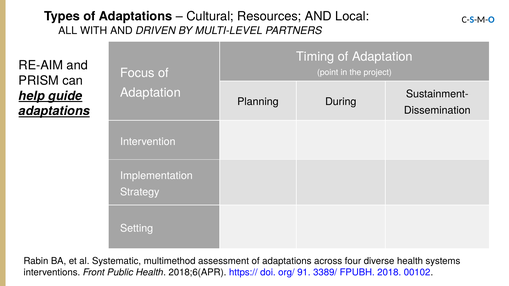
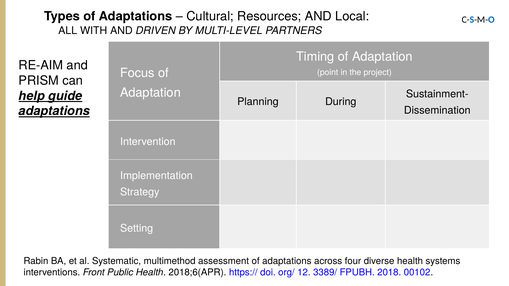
91: 91 -> 12 (304, 273)
